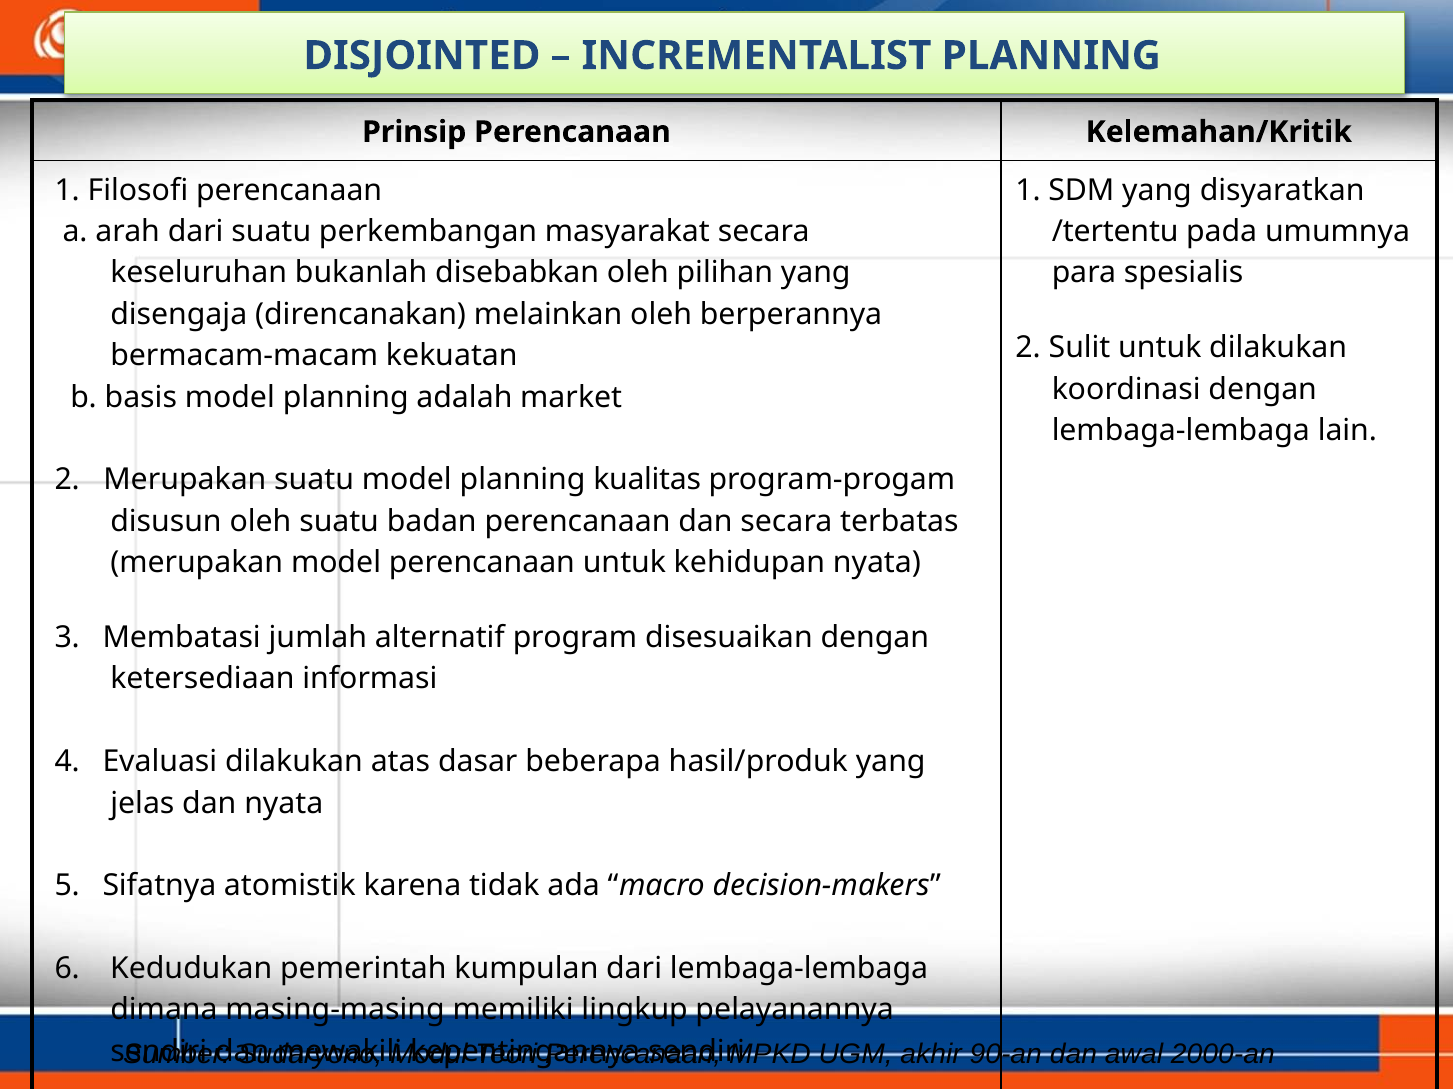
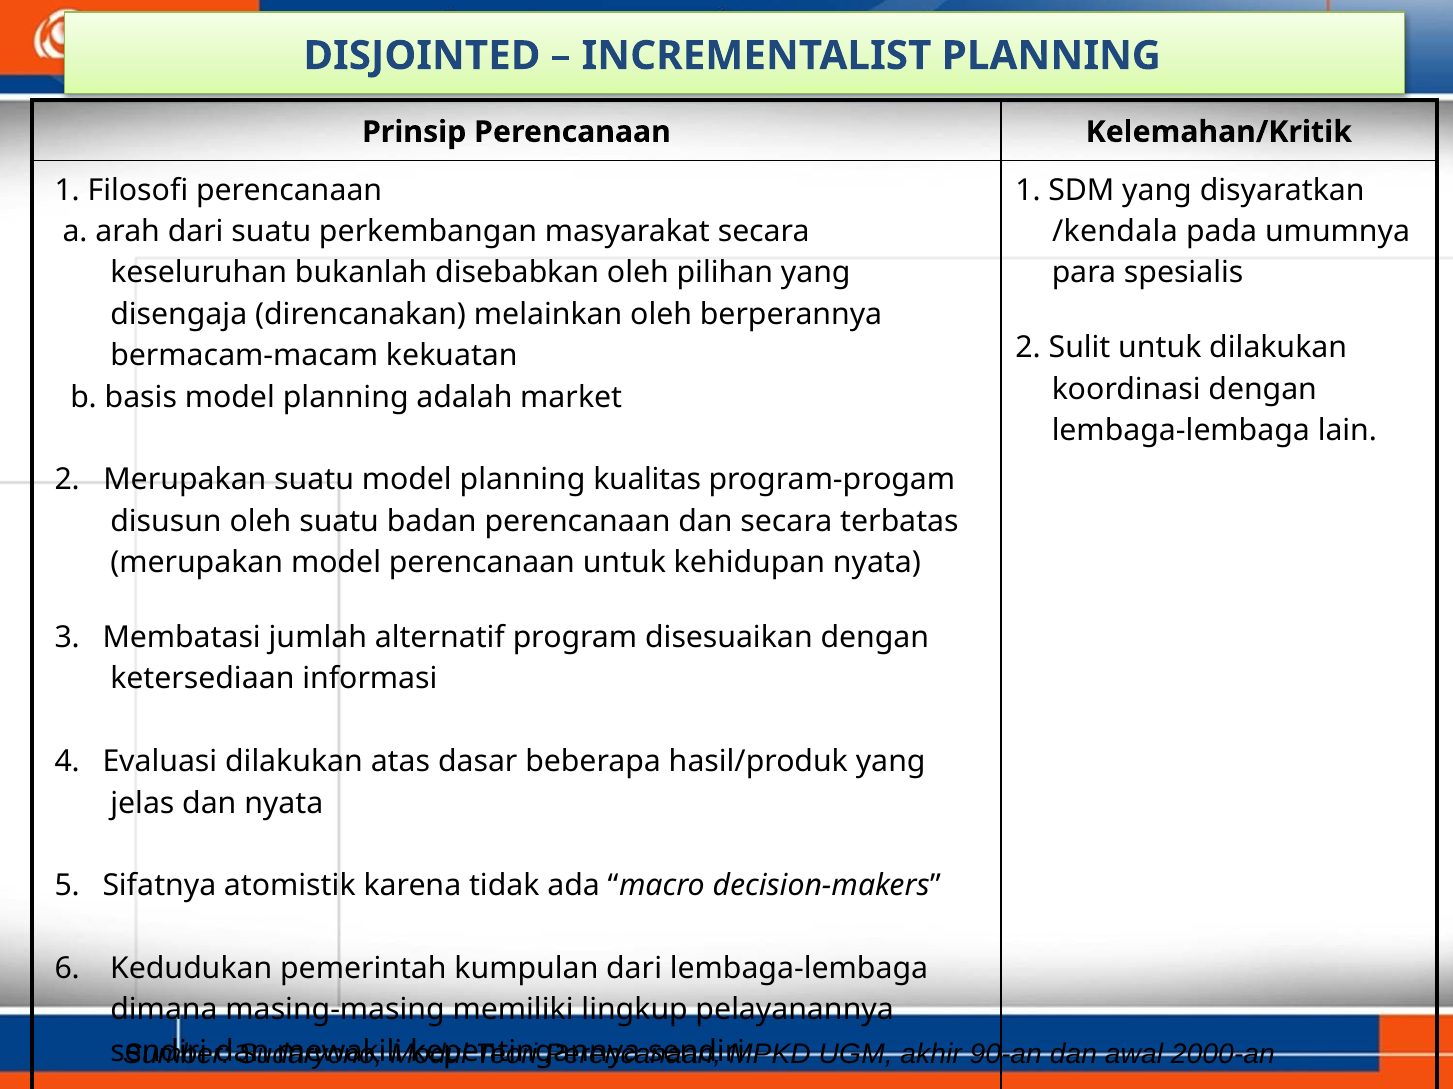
/tertentu: /tertentu -> /kendala (1115, 232)
